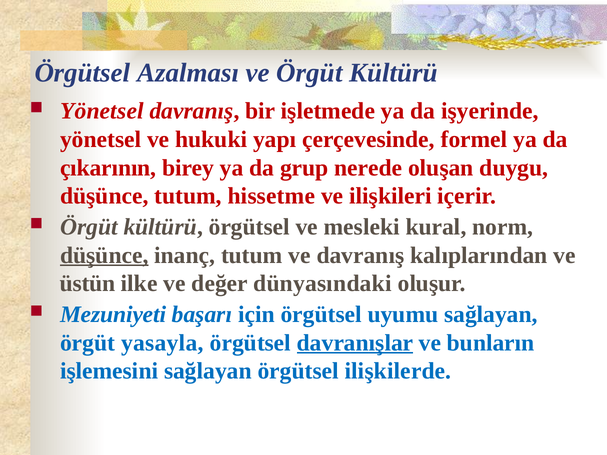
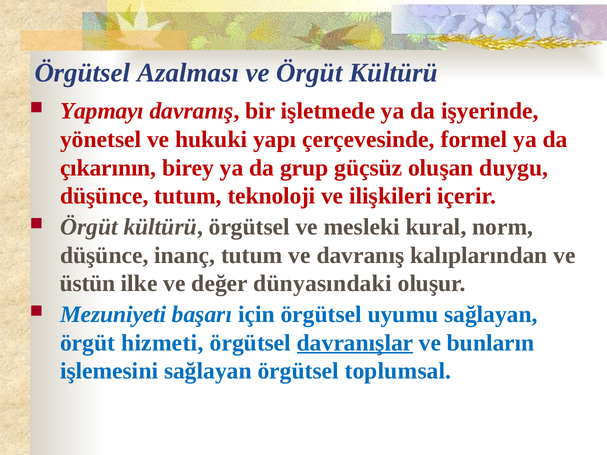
Yönetsel: Yönetsel -> Yapmayı (102, 111)
nerede: nerede -> güçsüz (368, 168)
hissetme: hissetme -> teknoloji (272, 196)
düşünce underline: present -> none (104, 255)
yasayla: yasayla -> hizmeti (162, 343)
ilişkilerde: ilişkilerde -> toplumsal (398, 371)
